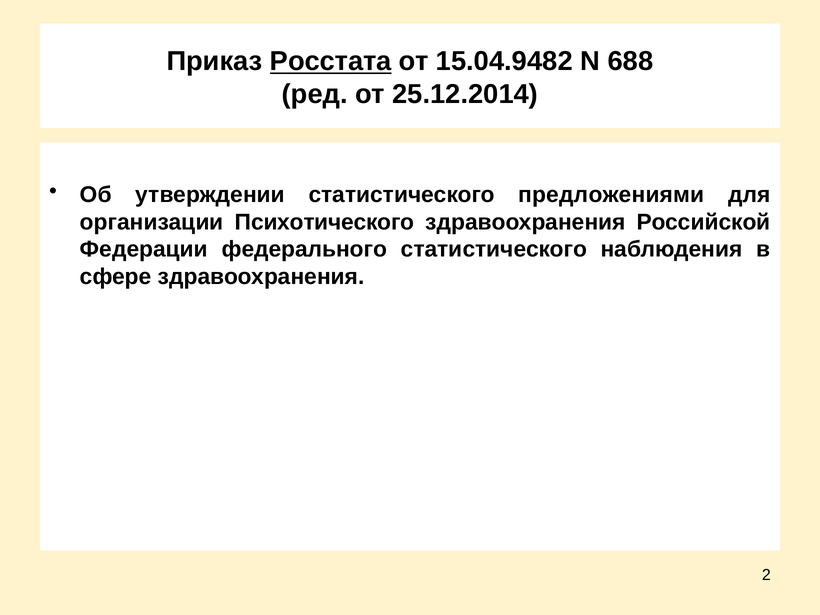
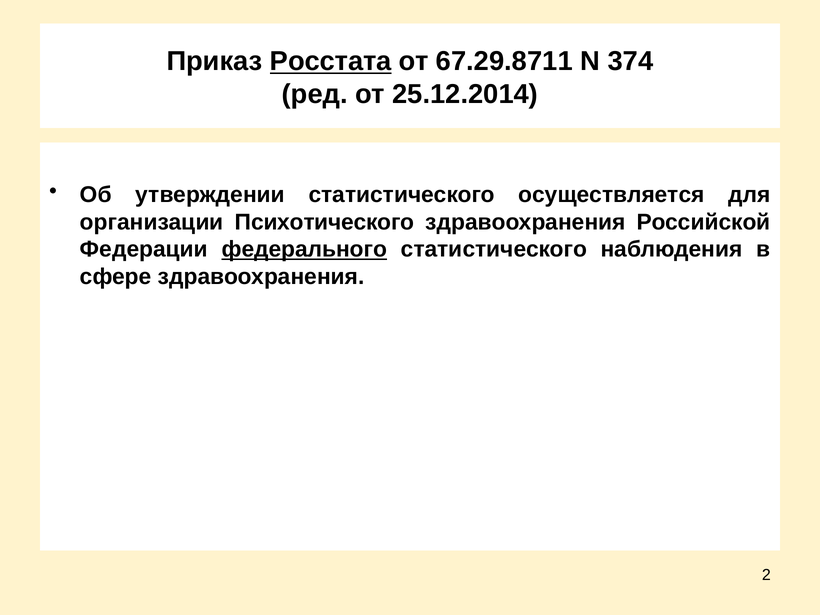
15.04.9482: 15.04.9482 -> 67.29.8711 (504, 61)
688: 688 -> 374 (630, 61)
предложениями: предложениями -> осуществляется (611, 195)
федерального underline: none -> present (304, 249)
